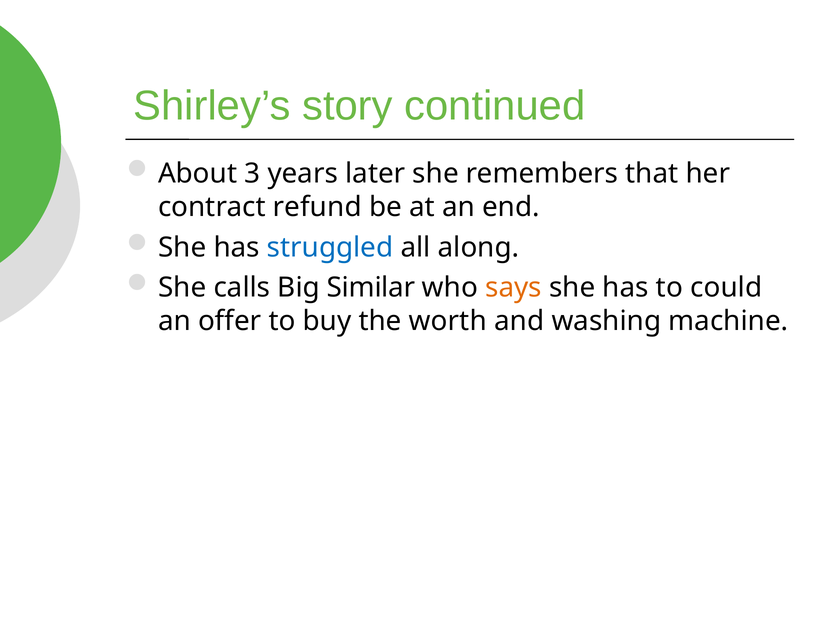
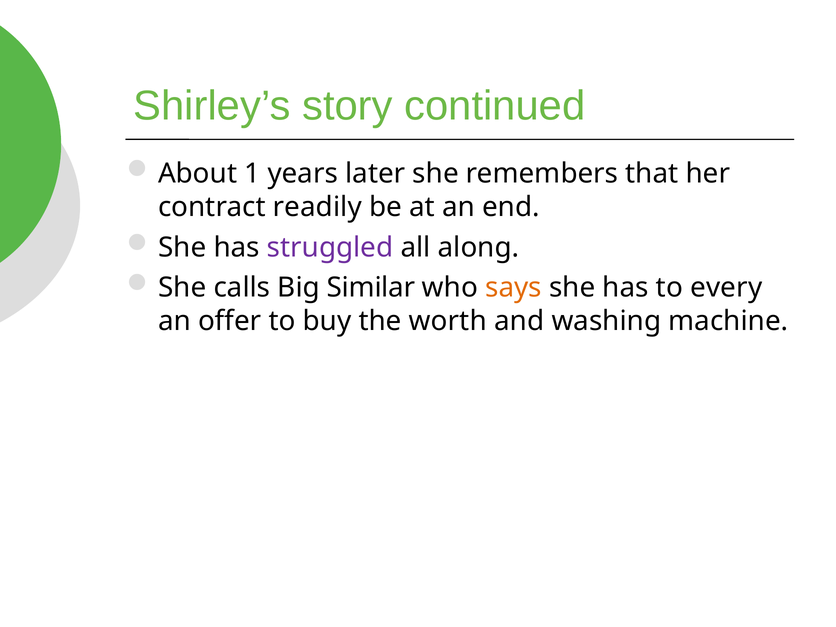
3: 3 -> 1 (252, 174)
refund: refund -> readily (317, 207)
struggled colour: blue -> purple (330, 247)
could: could -> every (726, 288)
